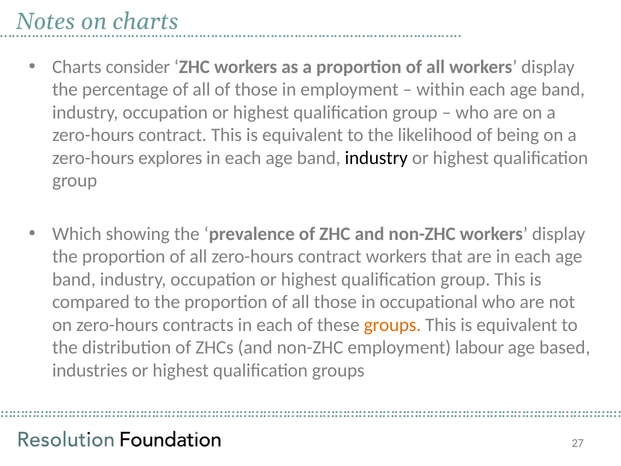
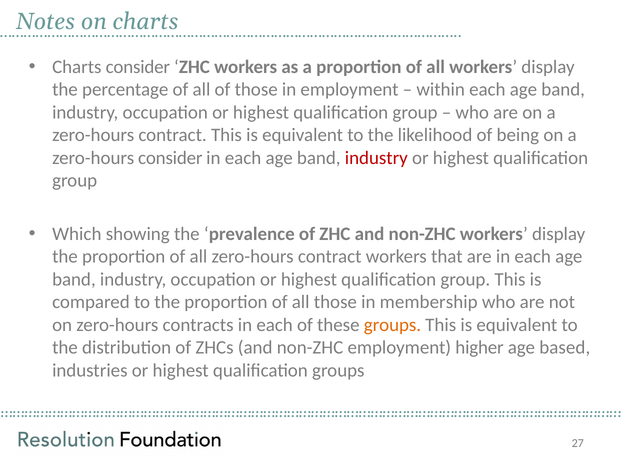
zero-hours explores: explores -> consider (170, 158)
industry colour: black -> red (376, 158)
occupational: occupational -> membership (429, 302)
labour: labour -> higher (480, 347)
